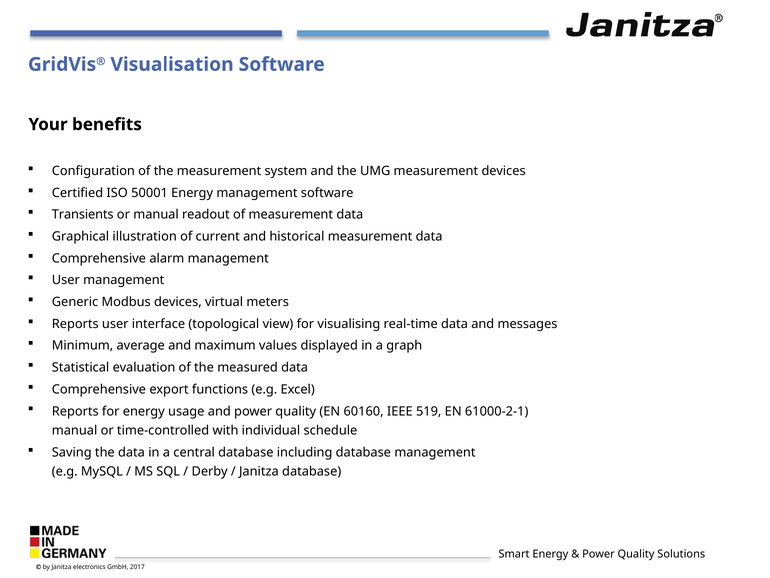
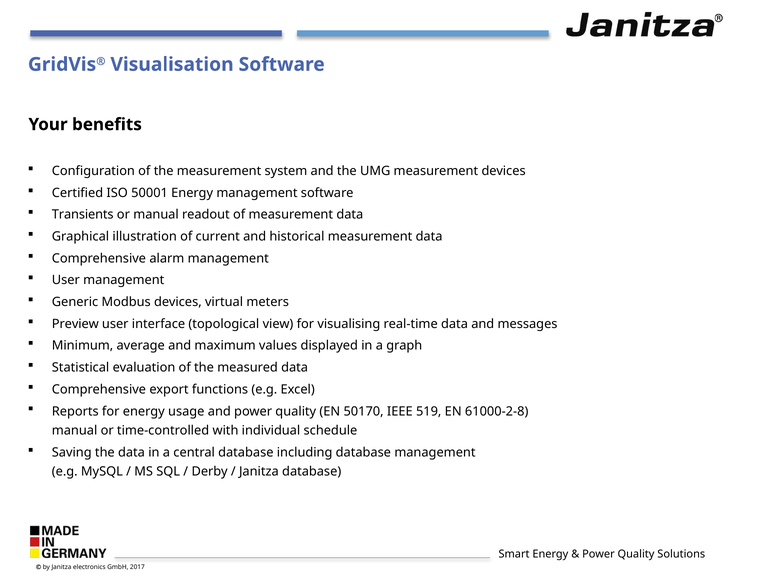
Reports: Reports -> Preview (75, 324)
60160: 60160 -> 50170 (364, 411)
61000-2-1: 61000-2-1 -> 61000-2-8 (497, 411)
